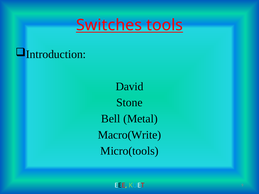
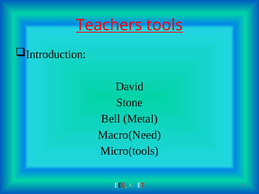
Switches: Switches -> Teachers (109, 25)
Macro(Write: Macro(Write -> Macro(Need (129, 135)
